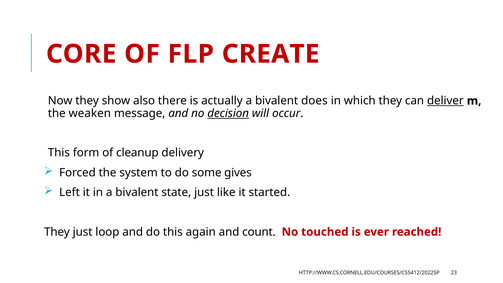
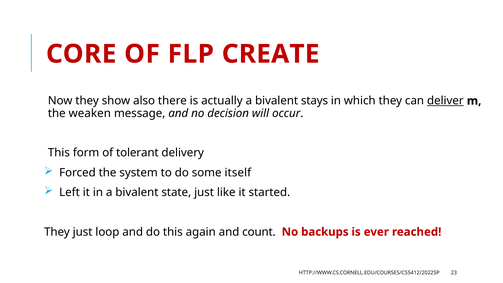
does: does -> stays (315, 101)
decision underline: present -> none (228, 113)
cleanup: cleanup -> tolerant (137, 153)
gives: gives -> itself (238, 173)
touched: touched -> backups (325, 232)
